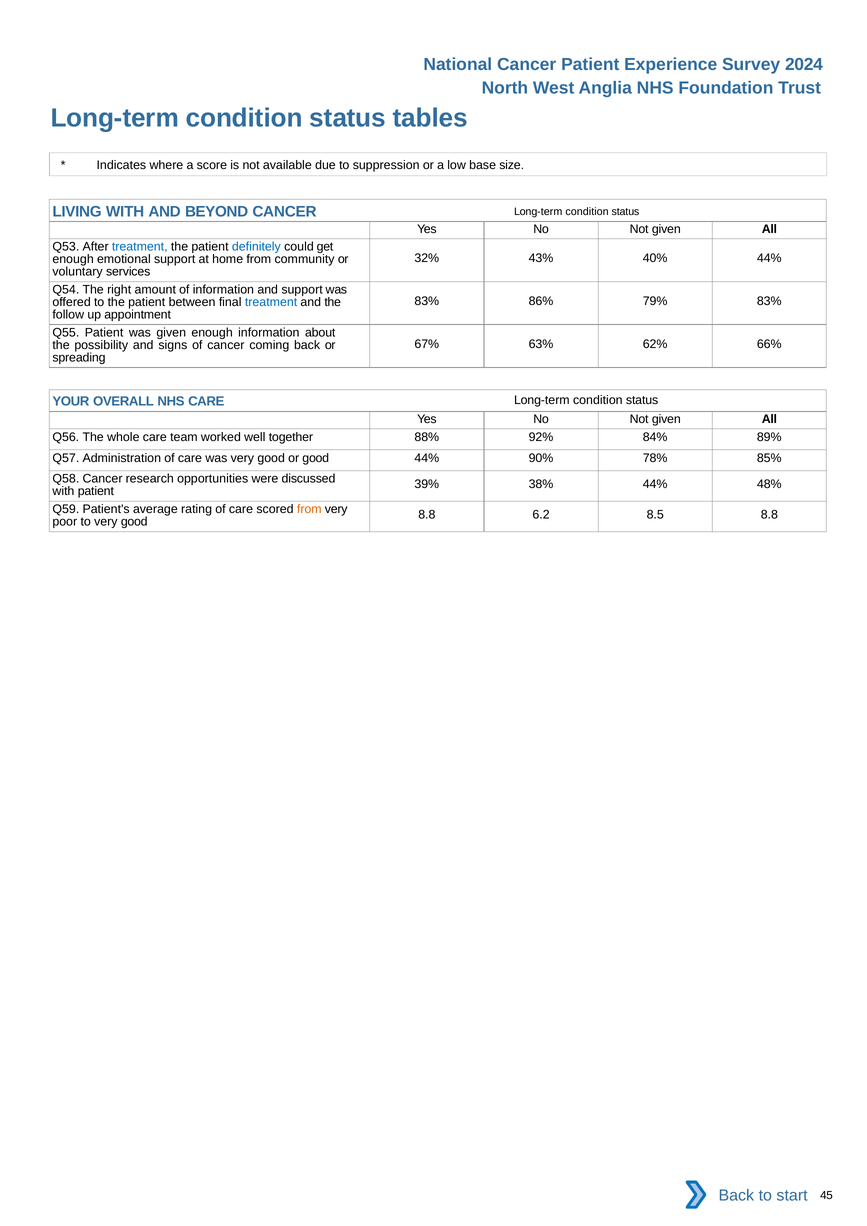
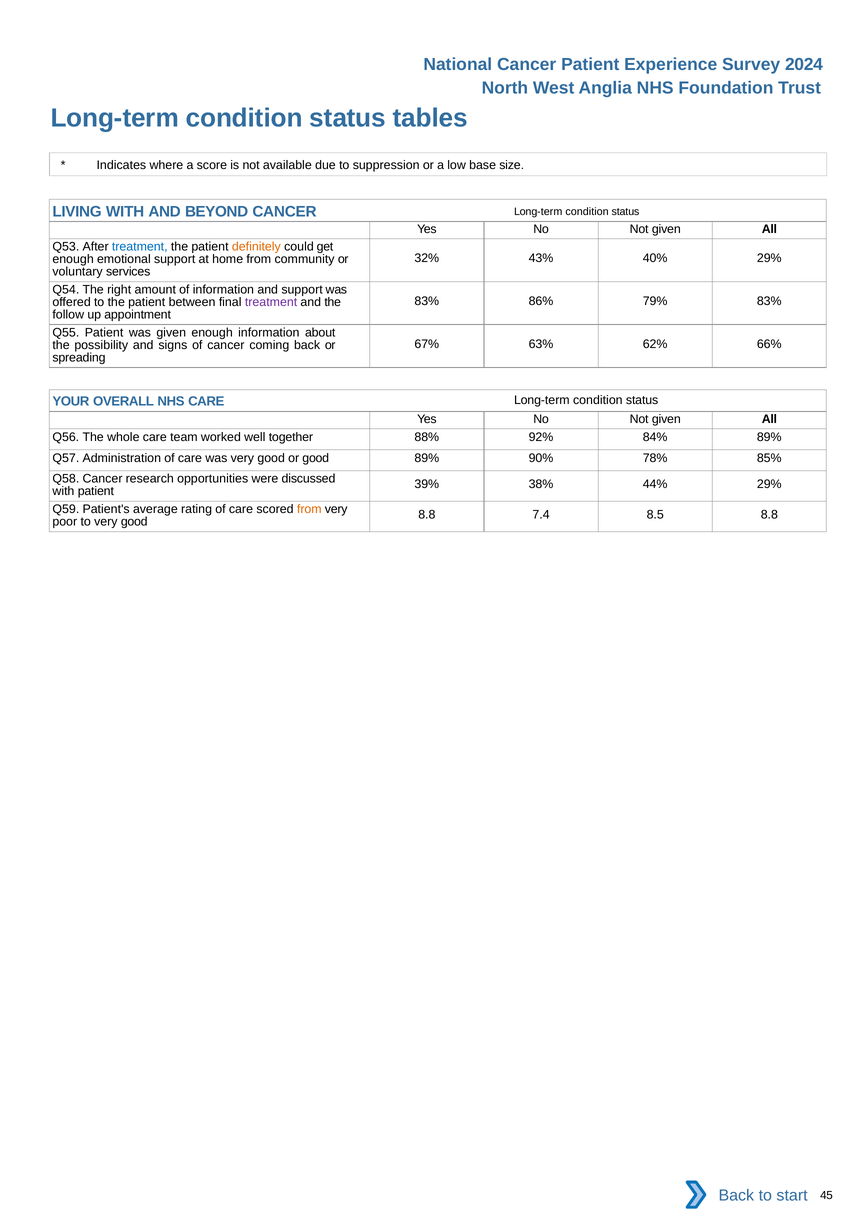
definitely colour: blue -> orange (256, 247)
40% 44%: 44% -> 29% (769, 258)
treatment colour: blue -> purple (271, 302)
good 44%: 44% -> 89% (427, 459)
44% 48%: 48% -> 29% (769, 484)
6.2: 6.2 -> 7.4 (541, 515)
